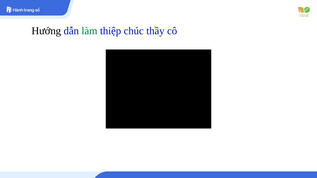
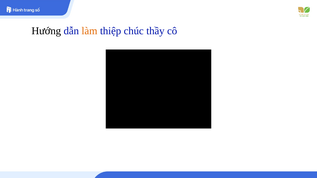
làm colour: green -> orange (89, 31)
